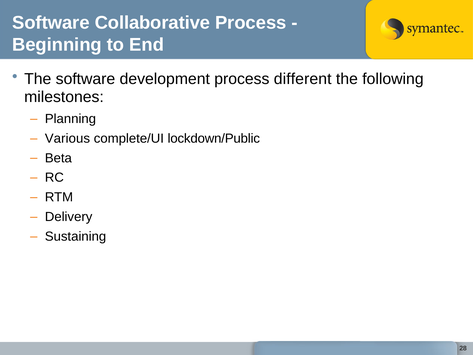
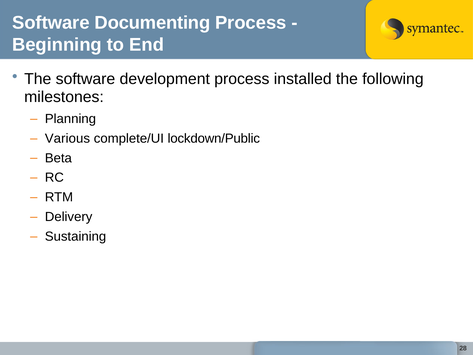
Collaborative: Collaborative -> Documenting (152, 23)
different: different -> installed (303, 79)
